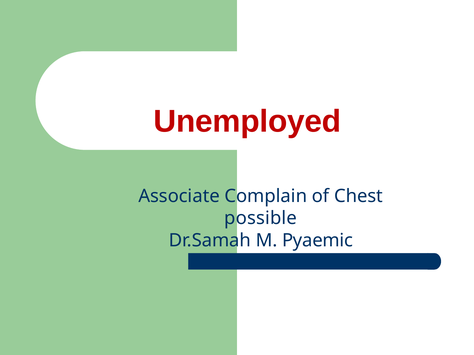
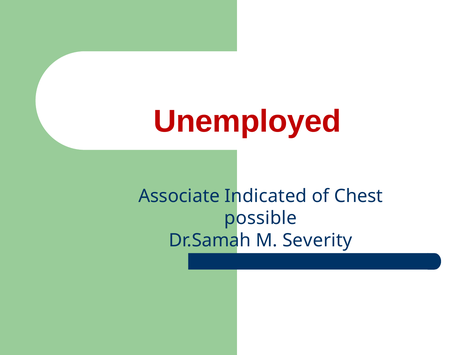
Complain: Complain -> Indicated (266, 196)
Pyaemic: Pyaemic -> Severity (317, 241)
